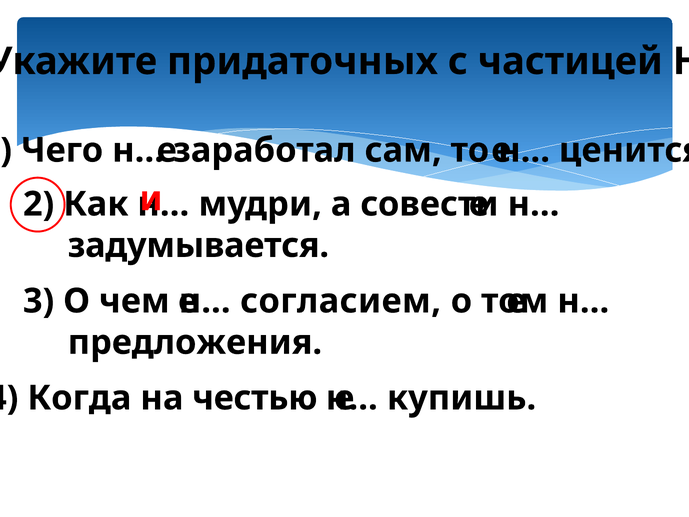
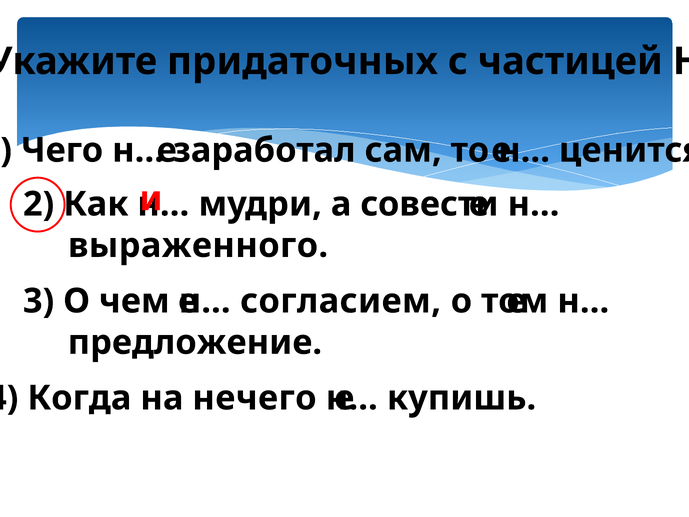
задумывается: задумывается -> выраженного (198, 245)
предложения: предложения -> предложение (195, 342)
честью: честью -> нечего (254, 398)
